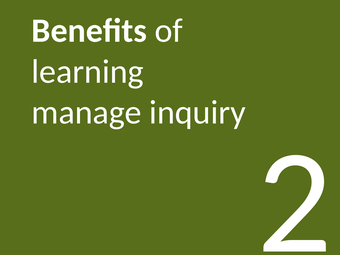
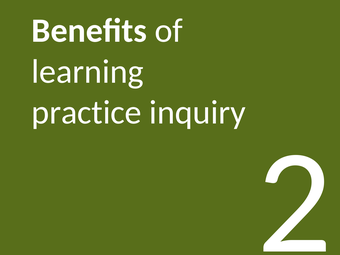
manage: manage -> practice (87, 112)
